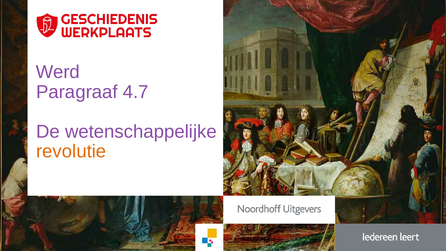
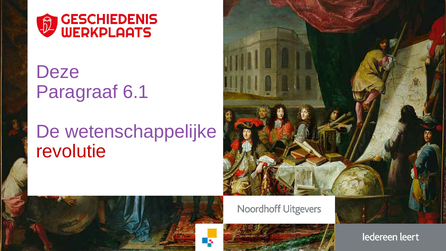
Werd: Werd -> Deze (58, 72)
4.7: 4.7 -> 6.1 (136, 92)
revolutie colour: orange -> red (71, 151)
